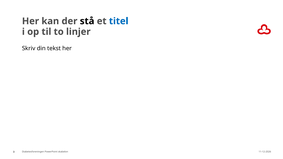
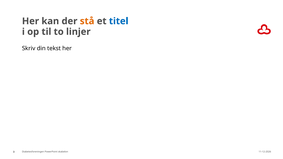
stå colour: black -> orange (87, 21)
